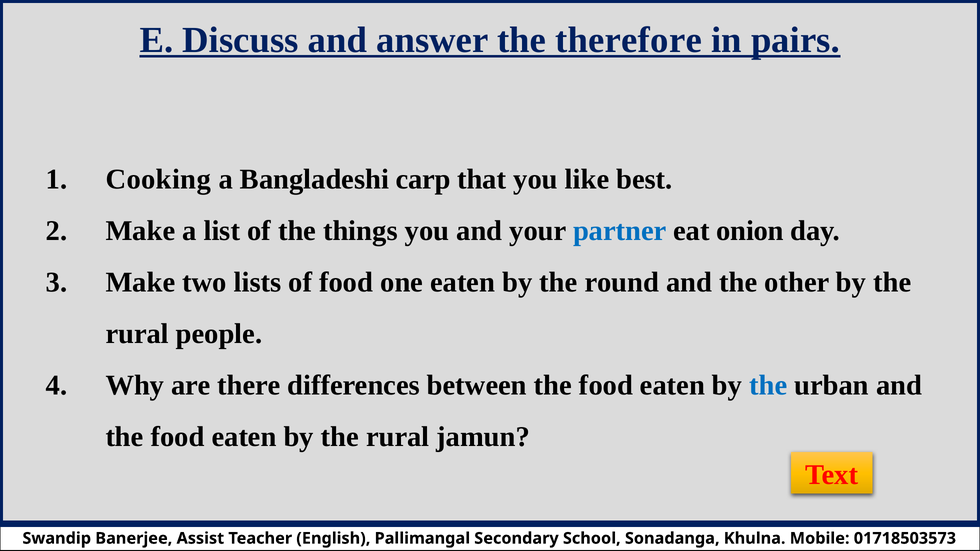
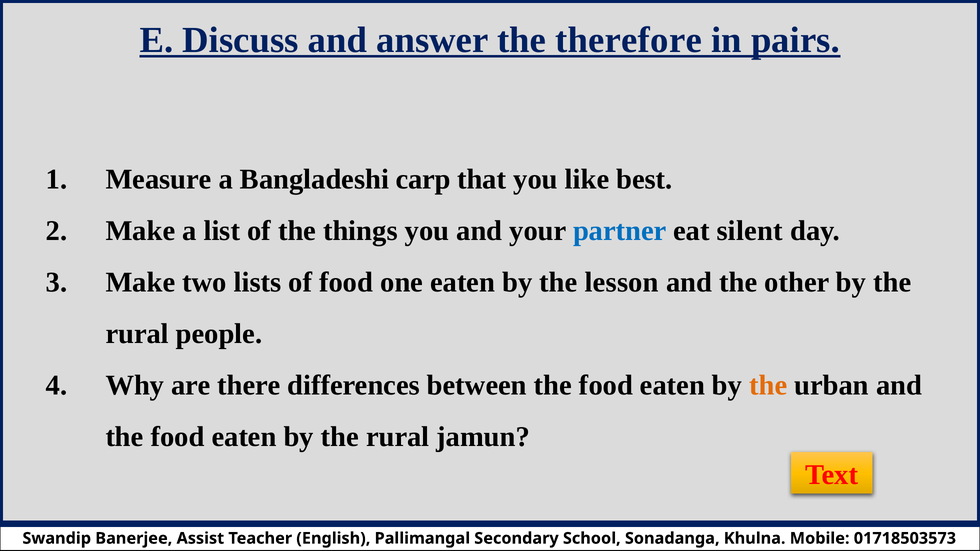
Cooking: Cooking -> Measure (159, 179)
onion: onion -> silent (750, 231)
round: round -> lesson (622, 282)
the colour: blue -> orange (768, 385)
